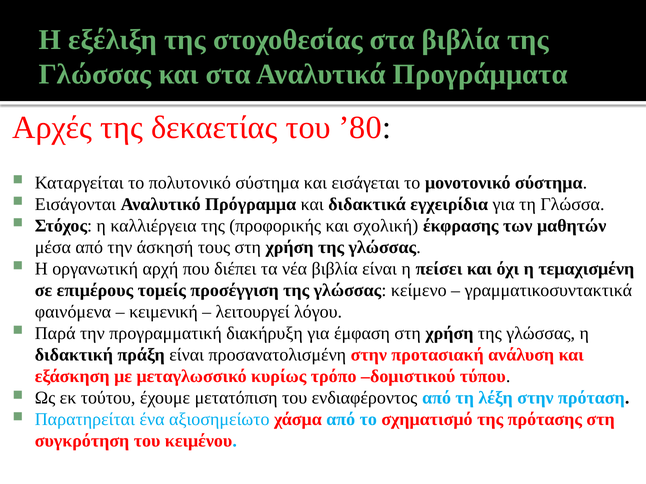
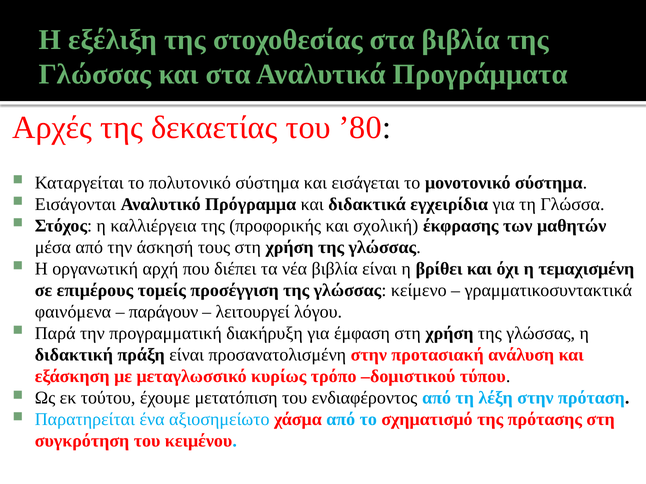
πείσει: πείσει -> βρίθει (439, 269)
κειμενική: κειμενική -> παράγουν (164, 312)
